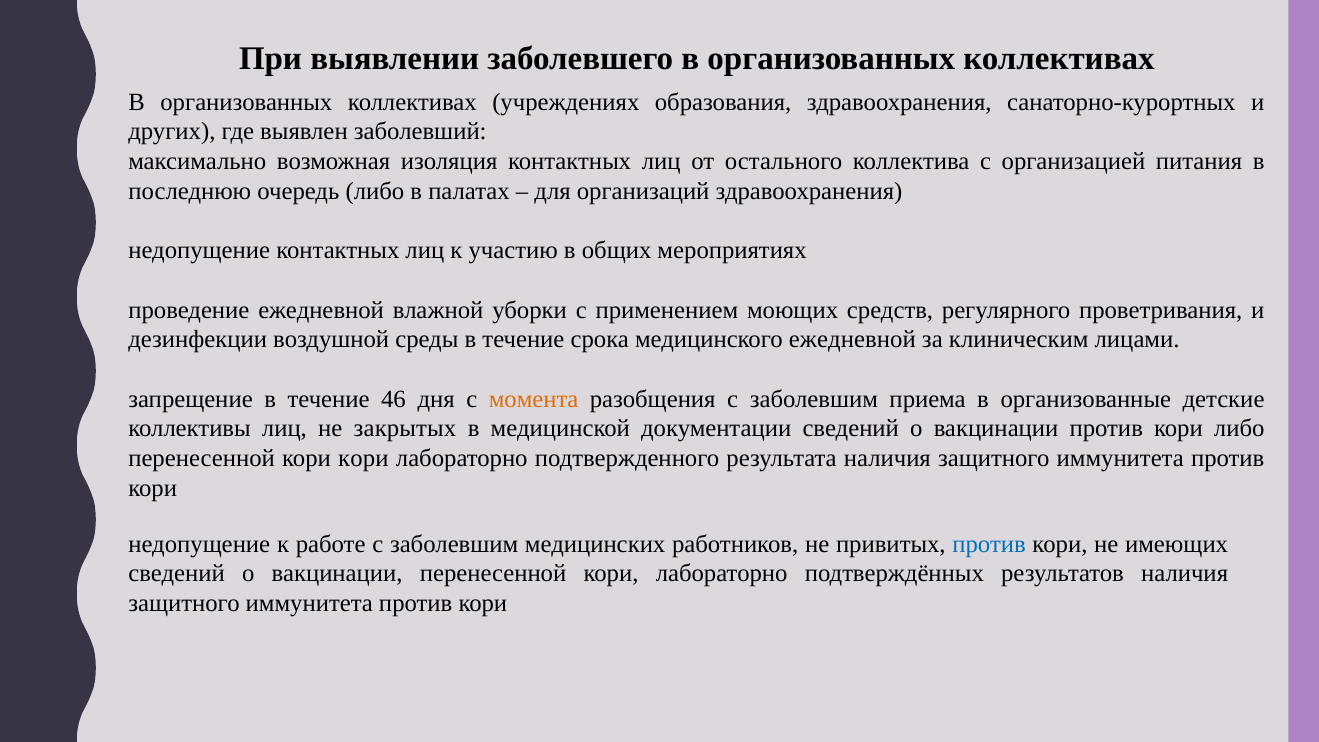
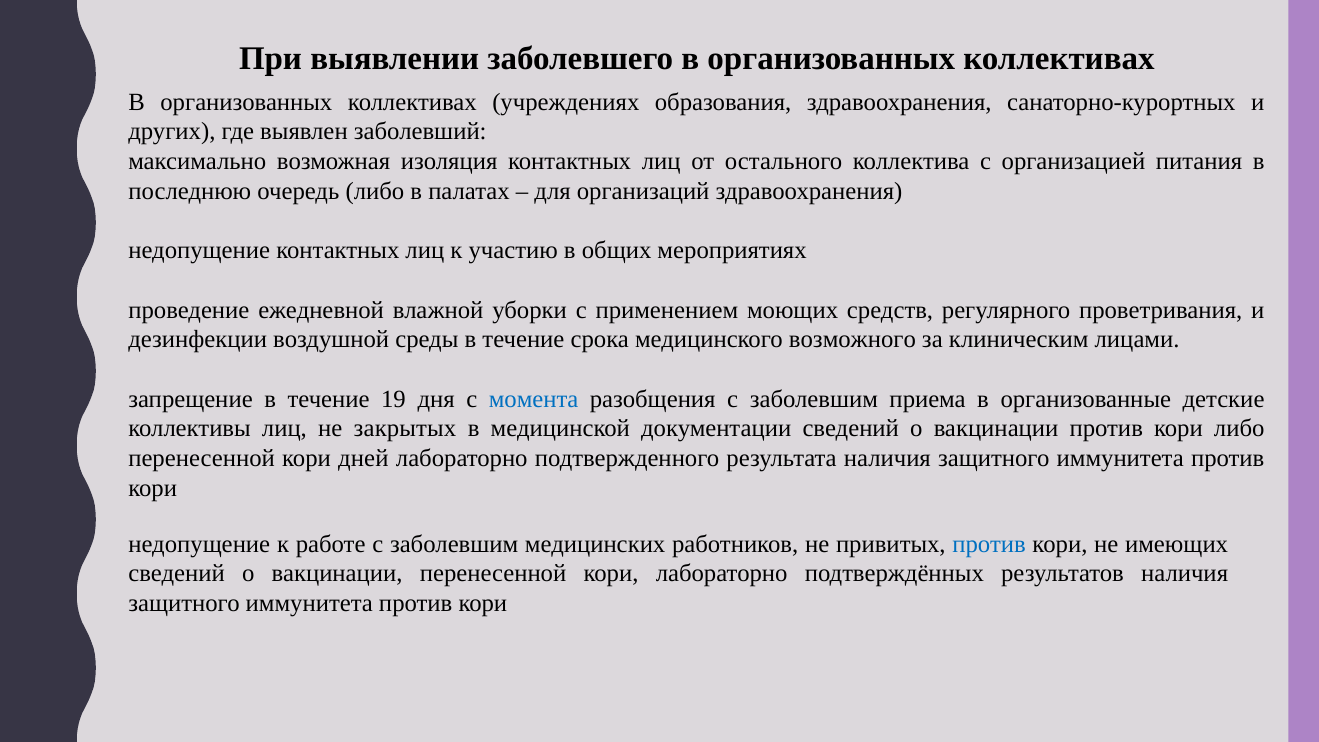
медицинского ежедневной: ежедневной -> возможного (852, 340)
46: 46 -> 19 (393, 399)
момента colour: orange -> blue (534, 399)
кори кори: кори -> дней (363, 458)
